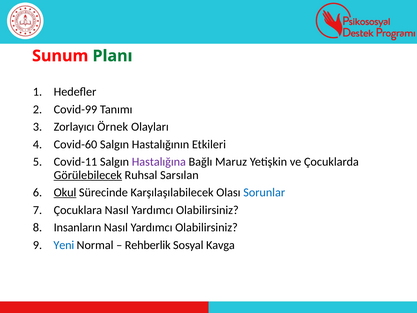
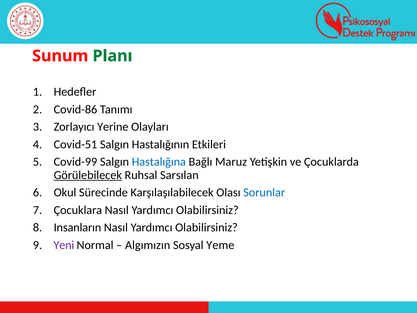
Covid-99: Covid-99 -> Covid-86 (75, 109)
Örnek: Örnek -> Yerine (113, 127)
Covid-60: Covid-60 -> Covid-51 (75, 144)
Covid-11: Covid-11 -> Covid-99 (75, 162)
Hastalığına colour: purple -> blue (159, 162)
Okul underline: present -> none (65, 192)
Yeni colour: blue -> purple (64, 245)
Rehberlik: Rehberlik -> Algımızın (148, 245)
Kavga: Kavga -> Yeme (220, 245)
